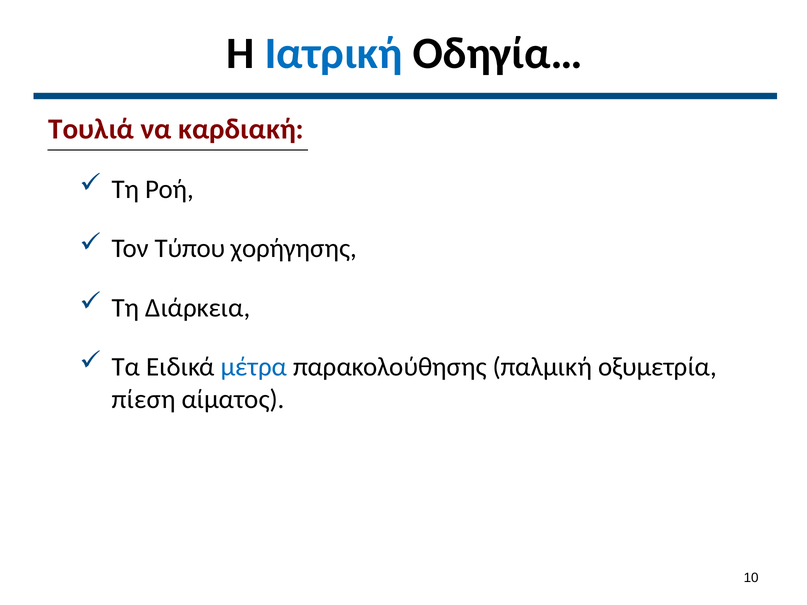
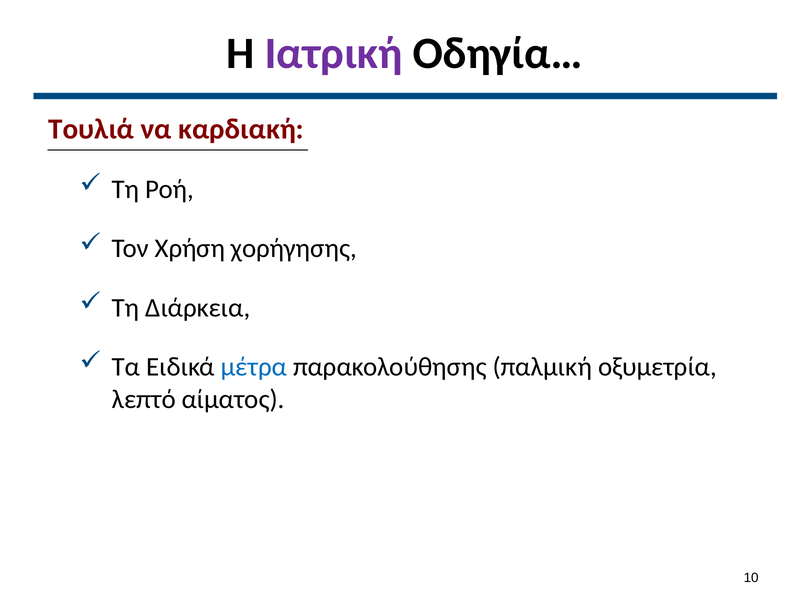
Ιατρική colour: blue -> purple (334, 54)
Τύπου: Τύπου -> Χρήση (190, 249)
πίεση: πίεση -> λεπτό (144, 399)
